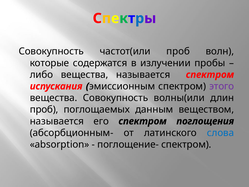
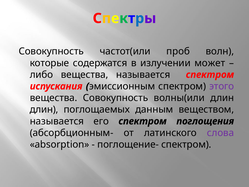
пробы: пробы -> может (210, 63)
проб: проб -> длин (44, 109)
слова colour: blue -> purple (221, 133)
